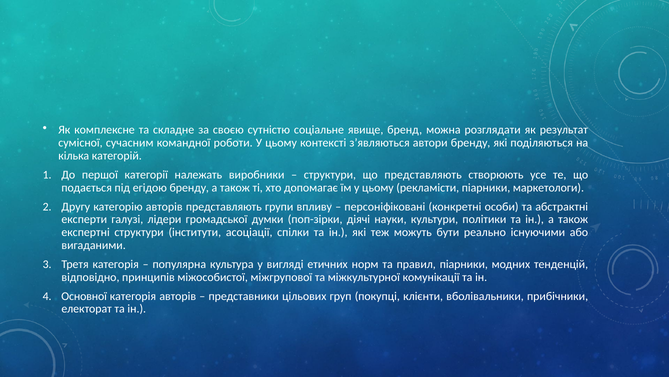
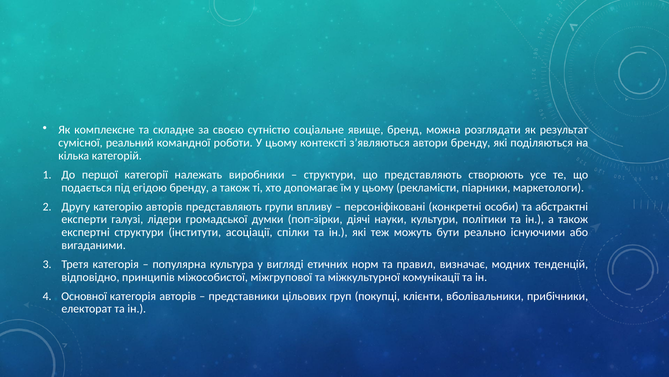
сучасним: сучасним -> реальний (130, 143)
правил піарники: піарники -> визначає (464, 264)
